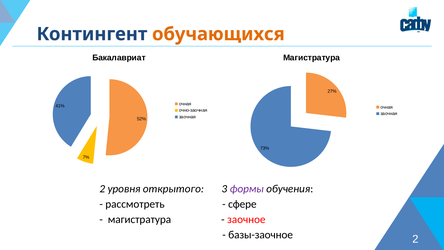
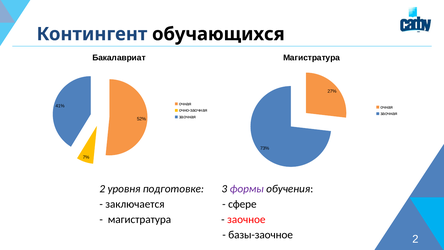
обучающихся colour: orange -> black (218, 34)
открытого: открытого -> подготовке (173, 188)
рассмотреть: рассмотреть -> заключается (135, 204)
